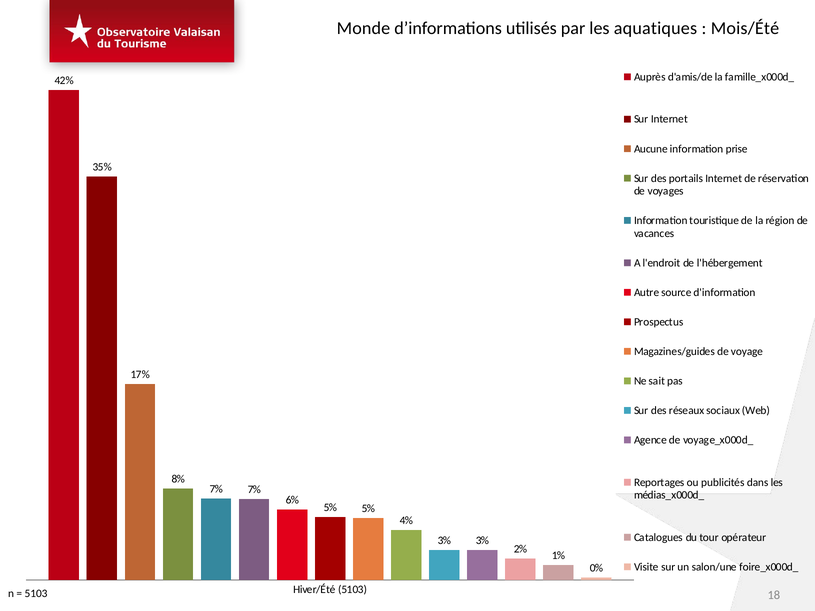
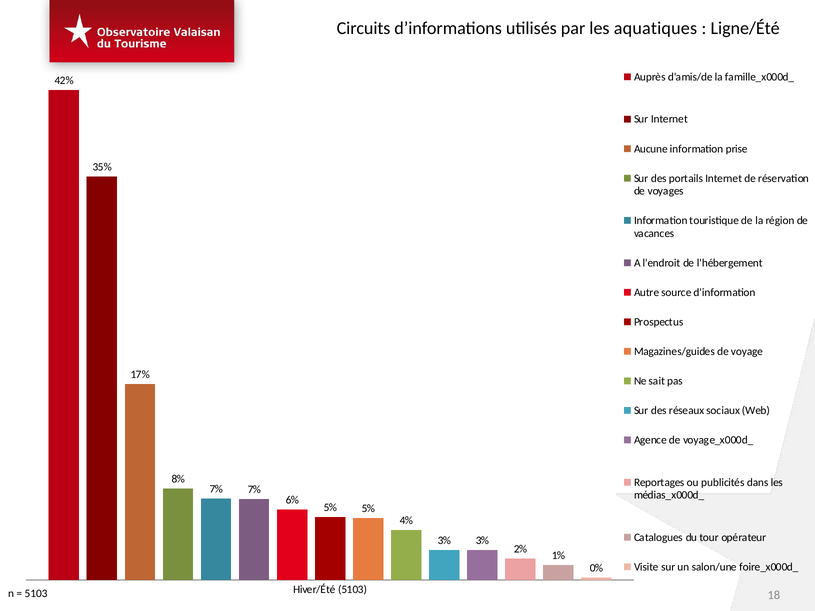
Monde: Monde -> Circuits (364, 28)
Mois/Été: Mois/Été -> Ligne/Été (745, 28)
